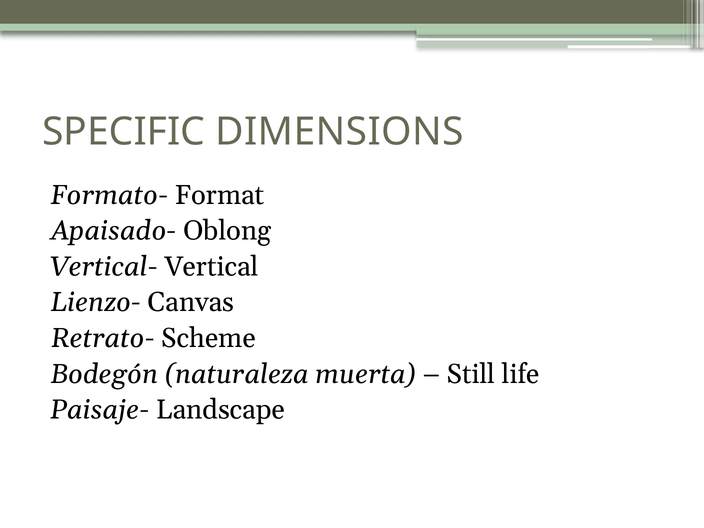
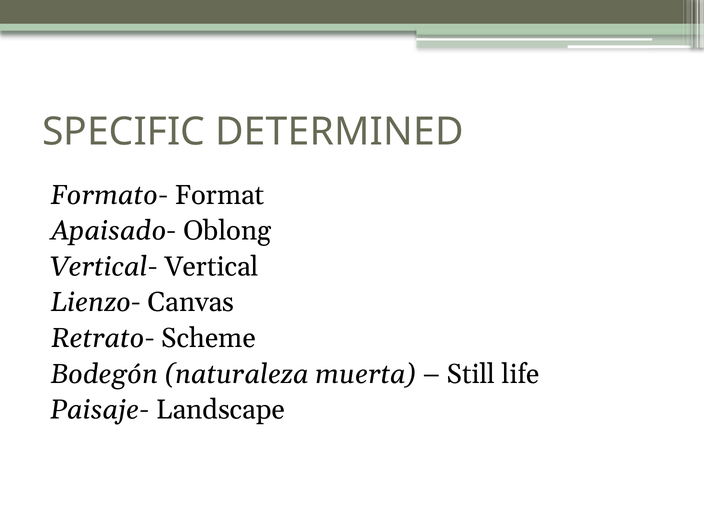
DIMENSIONS: DIMENSIONS -> DETERMINED (340, 132)
